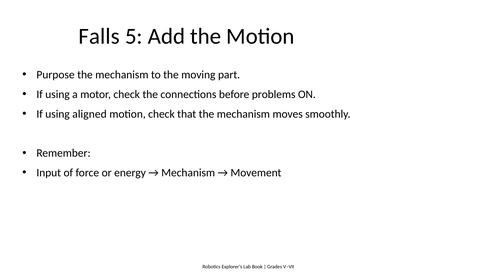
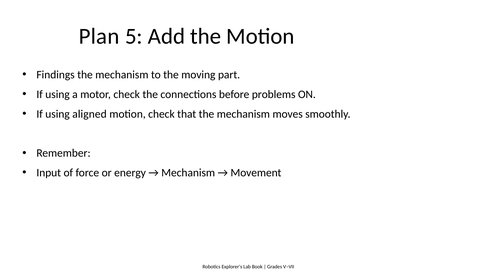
Falls: Falls -> Plan (99, 36)
Purpose: Purpose -> Findings (56, 75)
